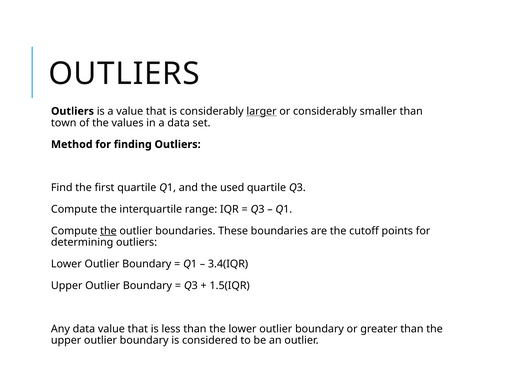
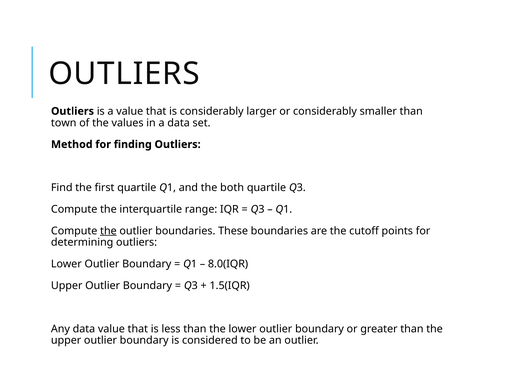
larger underline: present -> none (262, 111)
used: used -> both (232, 188)
3.4(IQR: 3.4(IQR -> 8.0(IQR (228, 264)
